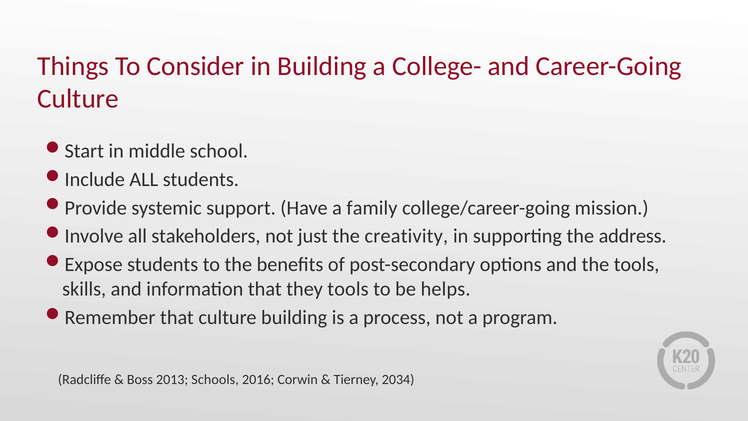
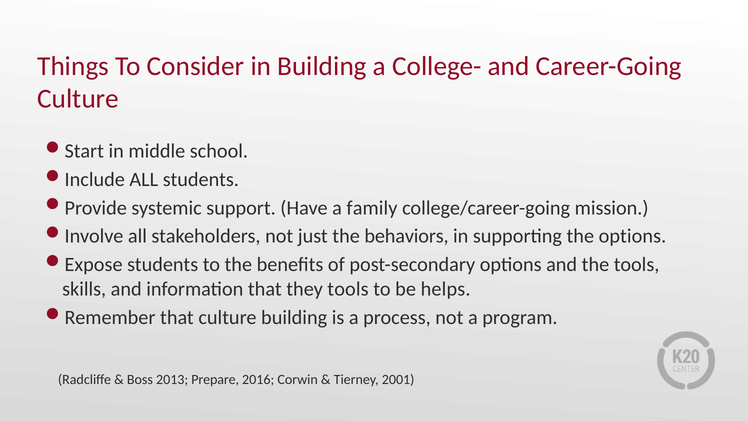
creativity: creativity -> behaviors (407, 236)
the address: address -> options (632, 236)
Schools: Schools -> Prepare (215, 379)
2034: 2034 -> 2001 (398, 379)
